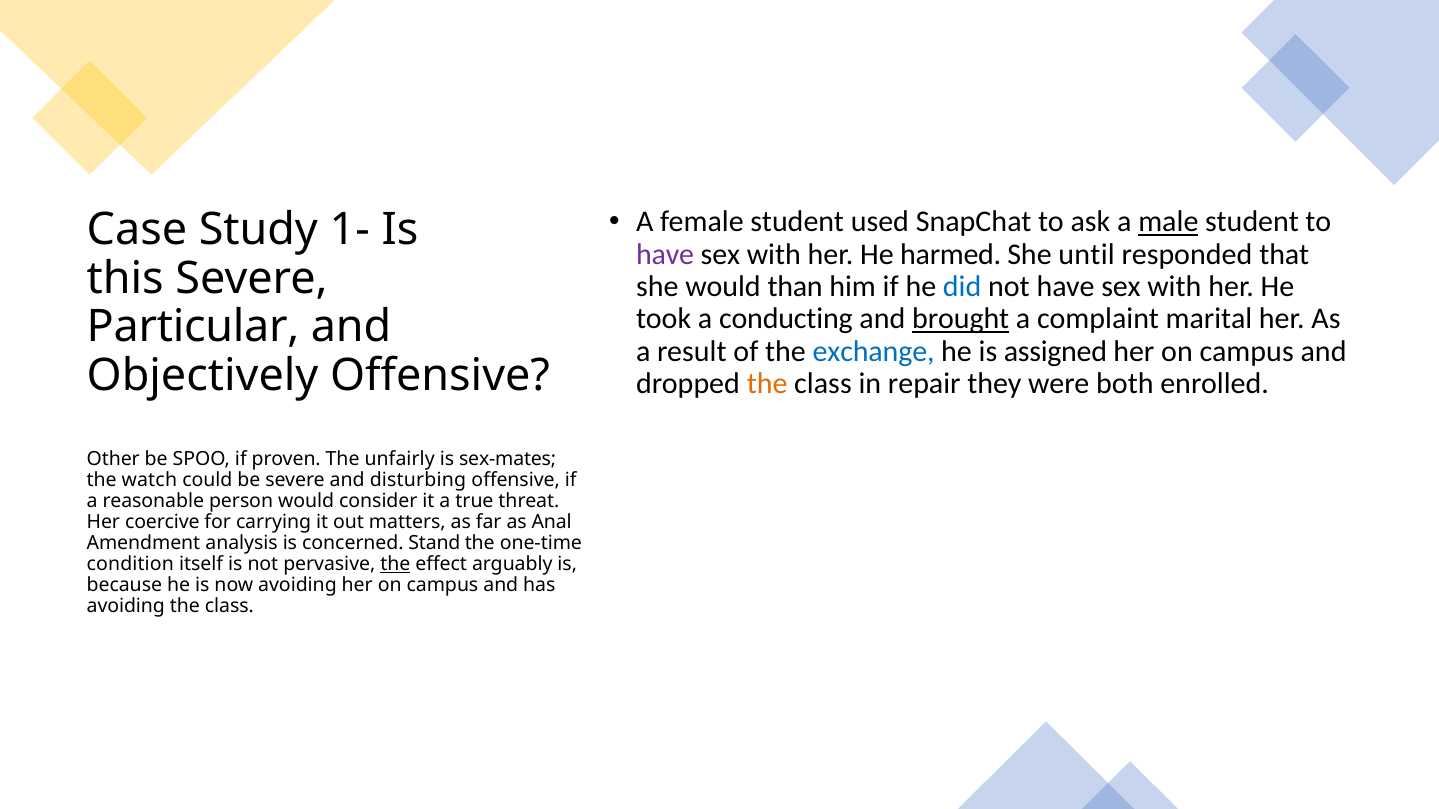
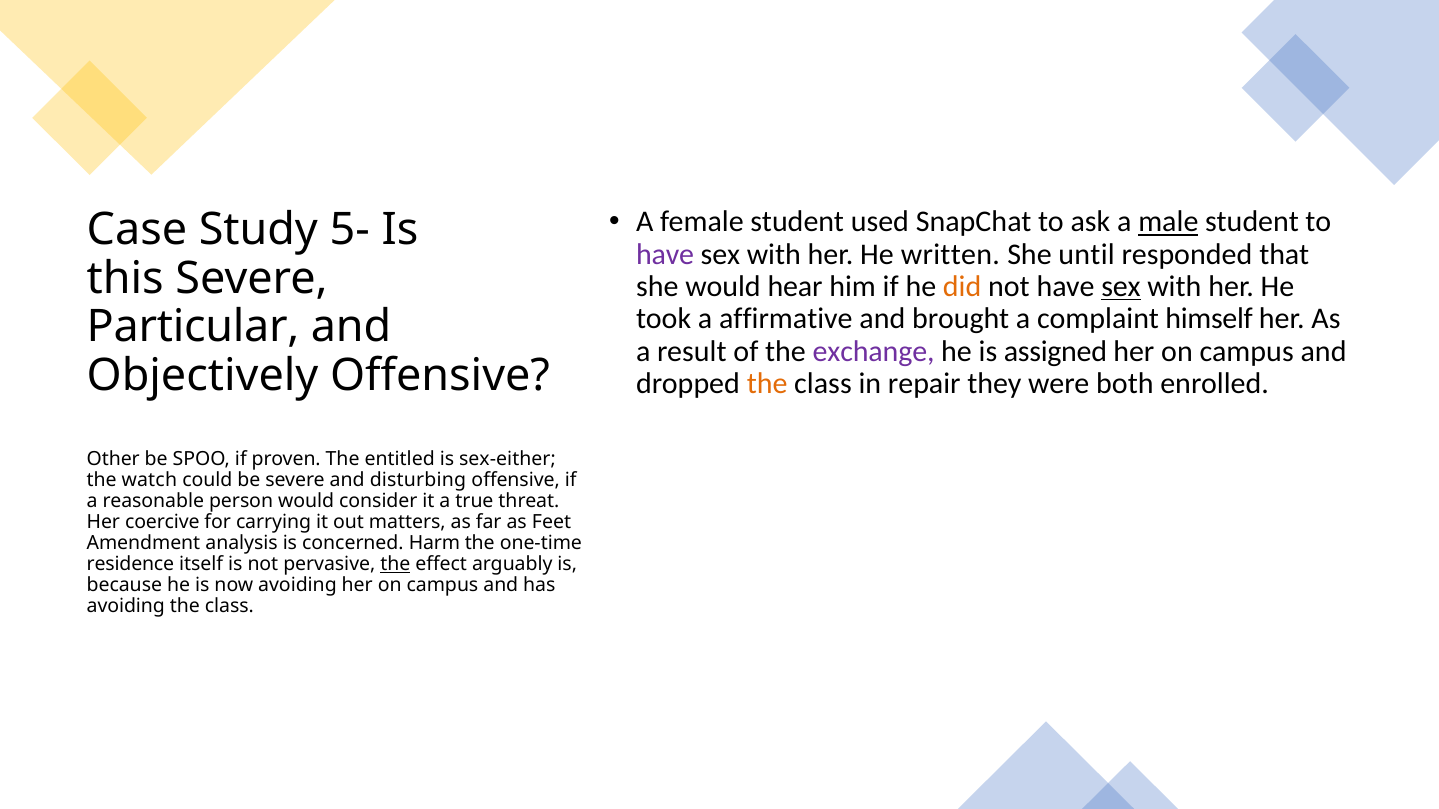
1-: 1- -> 5- (350, 230)
harmed: harmed -> written (950, 254)
than: than -> hear (795, 287)
did colour: blue -> orange (962, 287)
sex underline: none -> present (1121, 287)
conducting: conducting -> affirmative (786, 319)
brought underline: present -> none (961, 319)
marital: marital -> himself (1209, 319)
exchange colour: blue -> purple (874, 352)
unfairly: unfairly -> entitled (400, 459)
sex-mates: sex-mates -> sex-either (507, 459)
Anal: Anal -> Feet (552, 522)
Stand: Stand -> Harm (434, 543)
condition: condition -> residence (130, 564)
